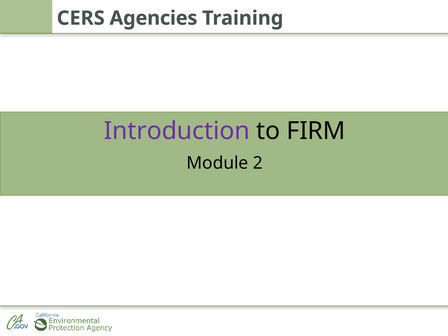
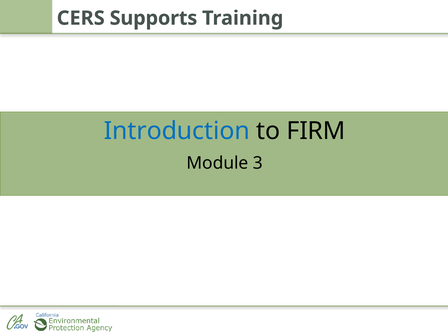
Agencies: Agencies -> Supports (153, 18)
Introduction colour: purple -> blue (177, 131)
2: 2 -> 3 (258, 163)
